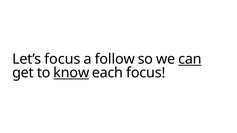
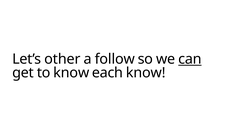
Let’s focus: focus -> other (62, 59)
know underline: present -> none (71, 73)
each focus: focus -> know (146, 73)
